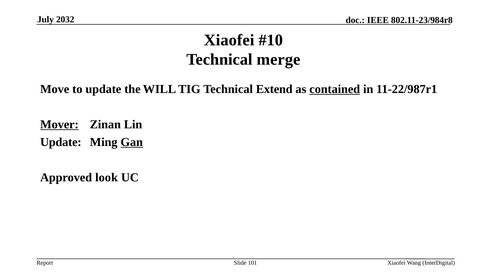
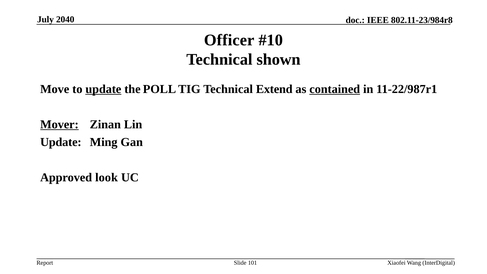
2032: 2032 -> 2040 (65, 19)
Xiaofei: Xiaofei -> Officer (229, 40)
merge: merge -> shown (279, 60)
update underline: none -> present (103, 89)
WILL: WILL -> POLL (159, 89)
Gan underline: present -> none (132, 142)
